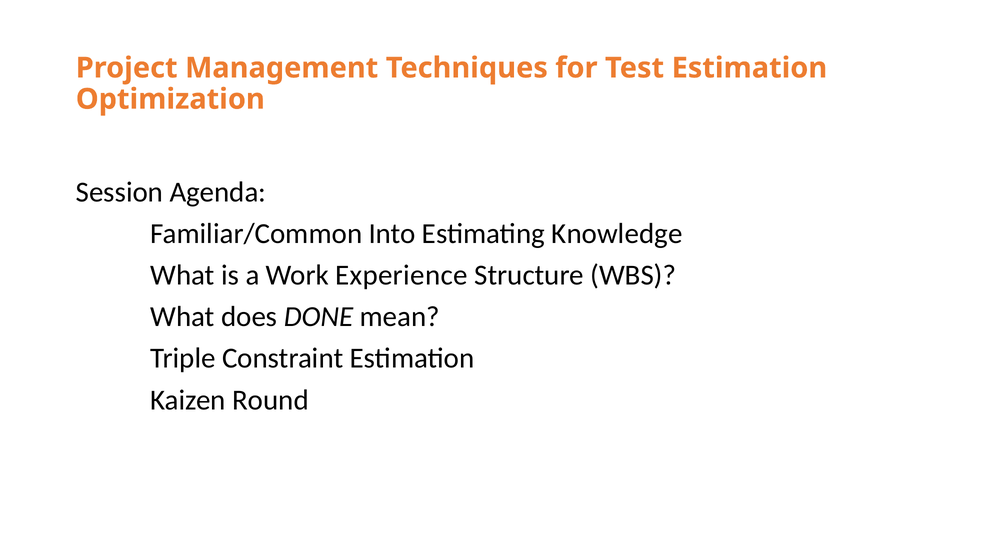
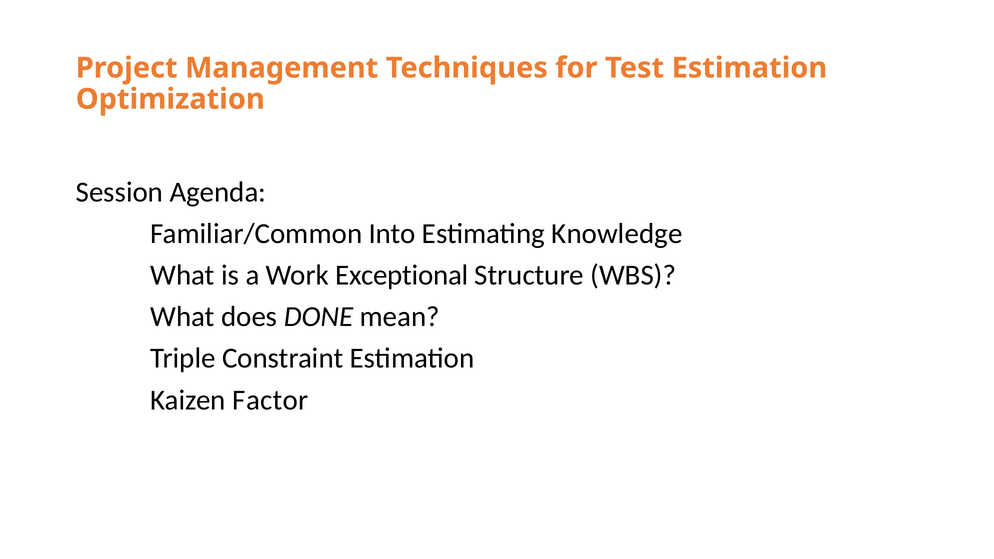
Experience: Experience -> Exceptional (402, 275)
Round: Round -> Factor (270, 400)
